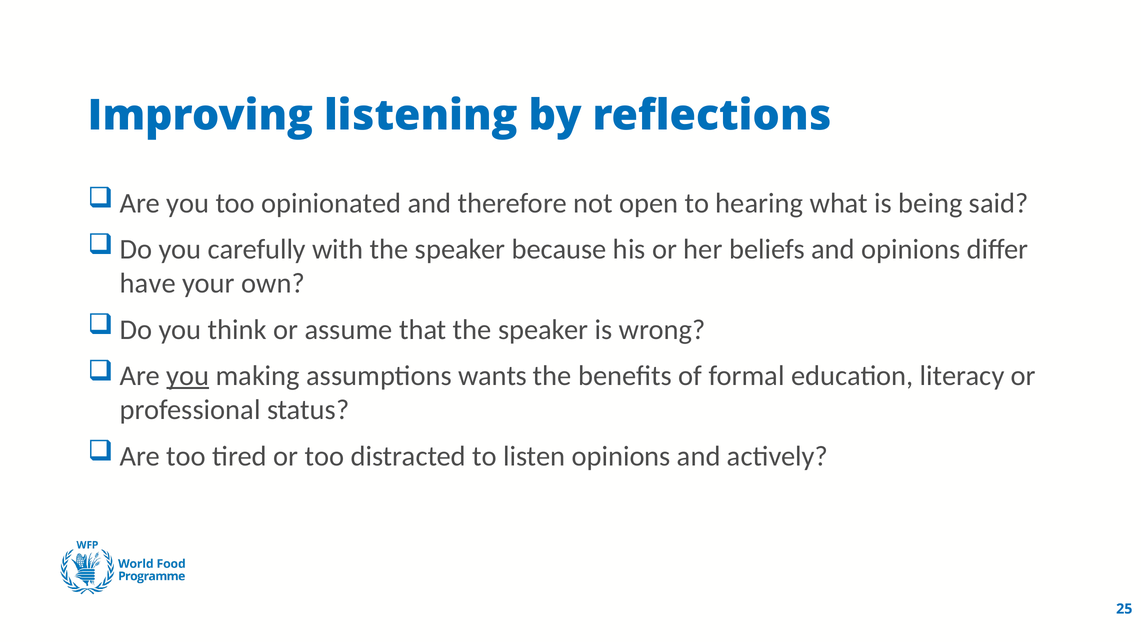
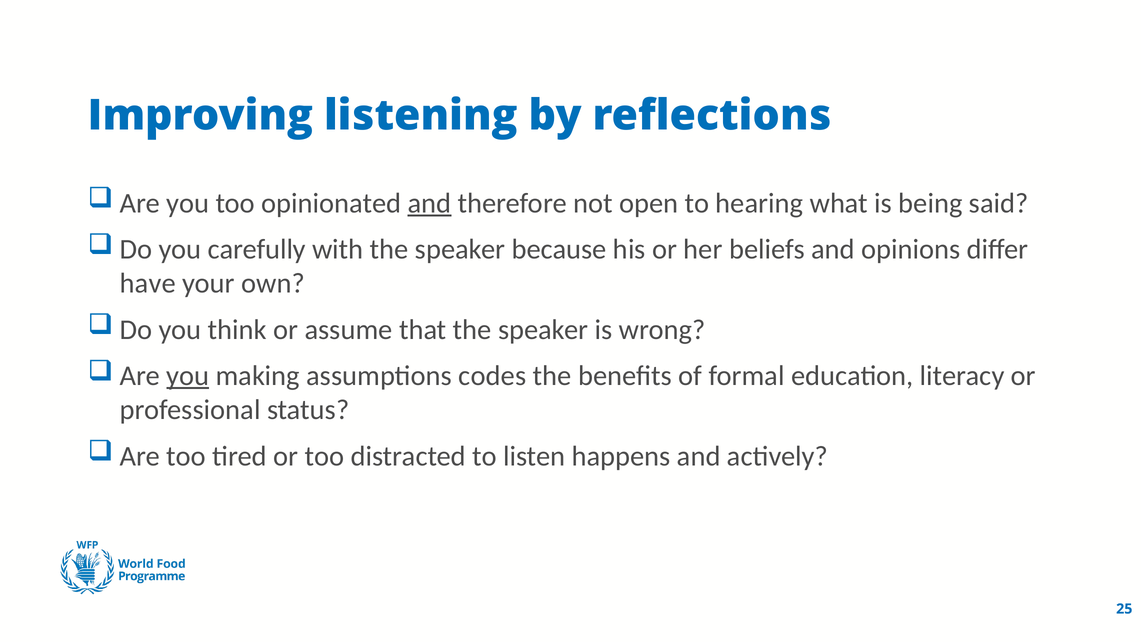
and underline: none -> present (429, 203)
wants: wants -> codes (492, 376)
listen opinions: opinions -> happens (621, 456)
